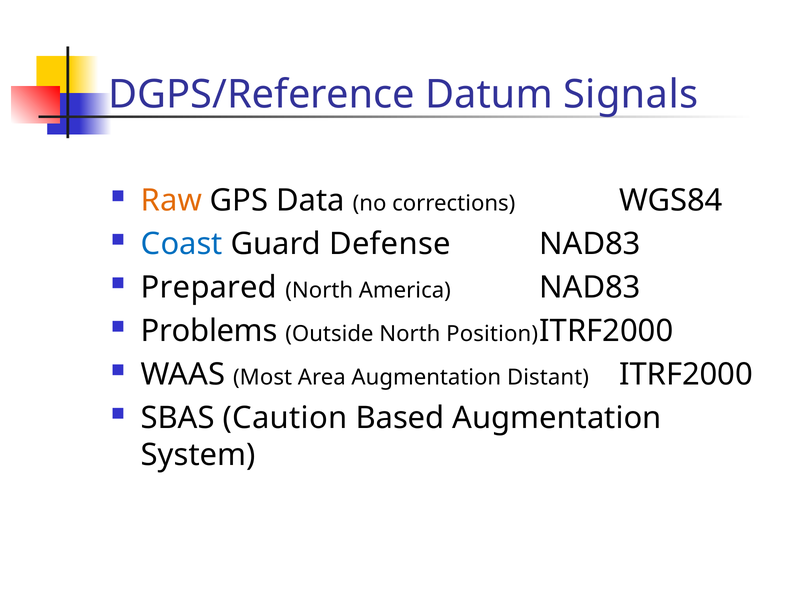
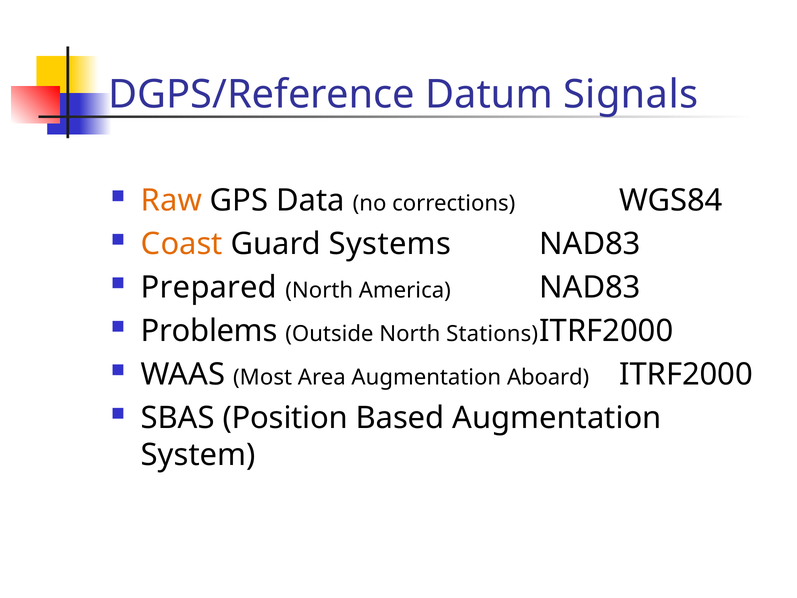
Coast colour: blue -> orange (182, 244)
Defense: Defense -> Systems (390, 244)
Position: Position -> Stations (492, 334)
Distant: Distant -> Aboard (548, 377)
Caution: Caution -> Position (285, 418)
